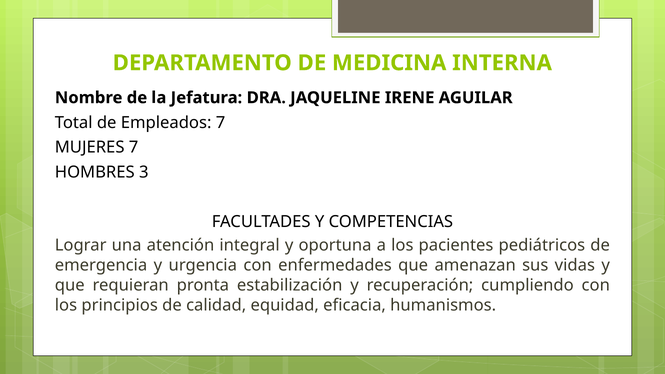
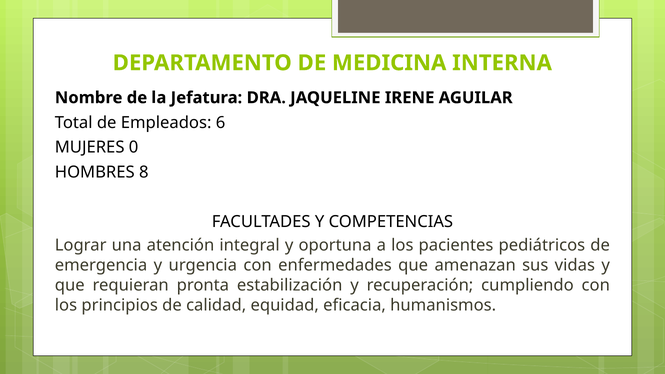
Empleados 7: 7 -> 6 (221, 123)
MUJERES 7: 7 -> 0 (134, 147)
3: 3 -> 8 (144, 172)
